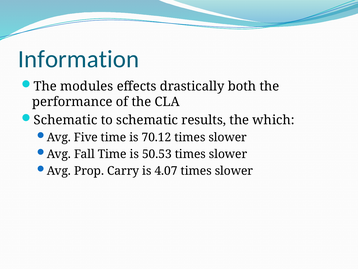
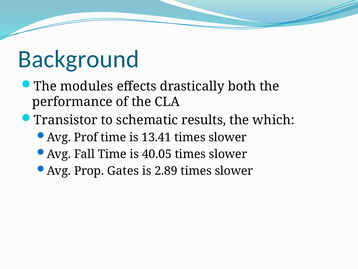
Information: Information -> Background (79, 59)
Schematic: Schematic -> Transistor (66, 120)
Five: Five -> Prof (86, 137)
70.12: 70.12 -> 13.41 (156, 137)
50.53: 50.53 -> 40.05 (157, 154)
Carry: Carry -> Gates (123, 171)
4.07: 4.07 -> 2.89 (166, 171)
